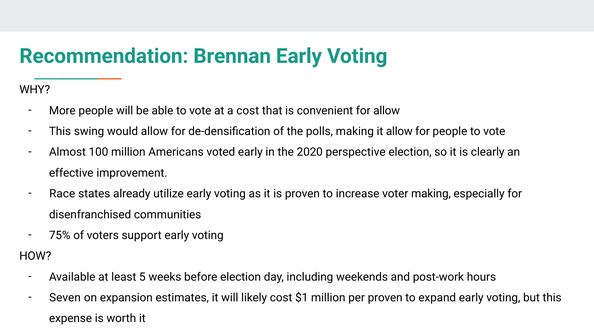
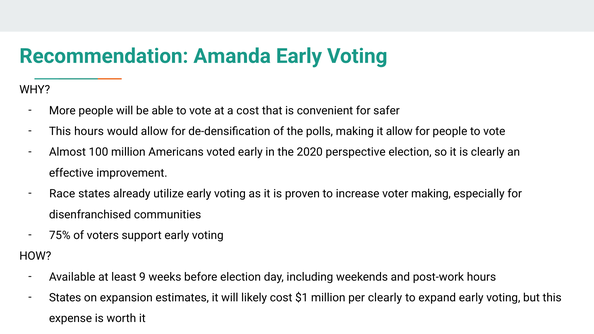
Brennan: Brennan -> Amanda (232, 56)
for allow: allow -> safer (387, 111)
This swing: swing -> hours (89, 131)
5: 5 -> 9 (142, 277)
Seven: Seven -> States (65, 298)
per proven: proven -> clearly (385, 298)
